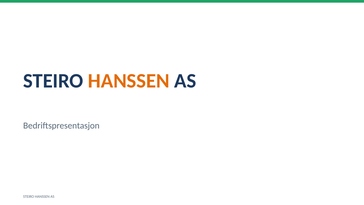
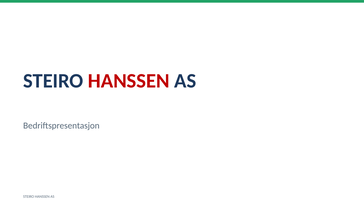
HANSSEN colour: orange -> red (129, 81)
